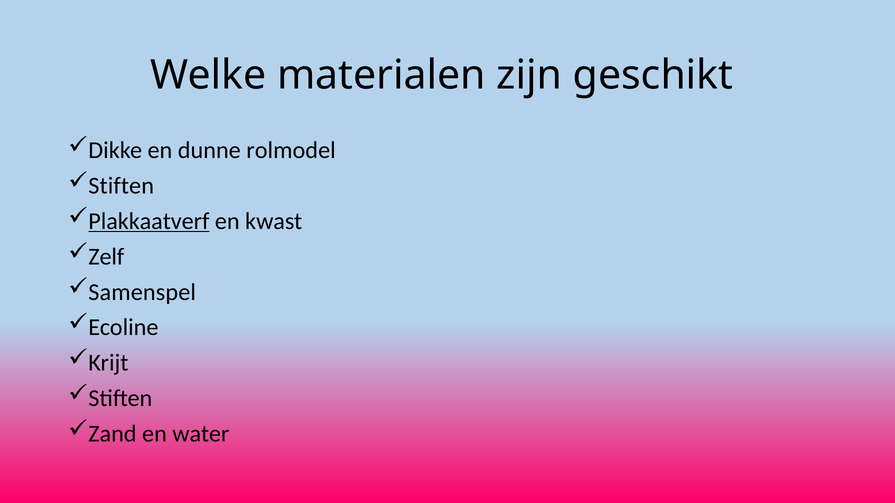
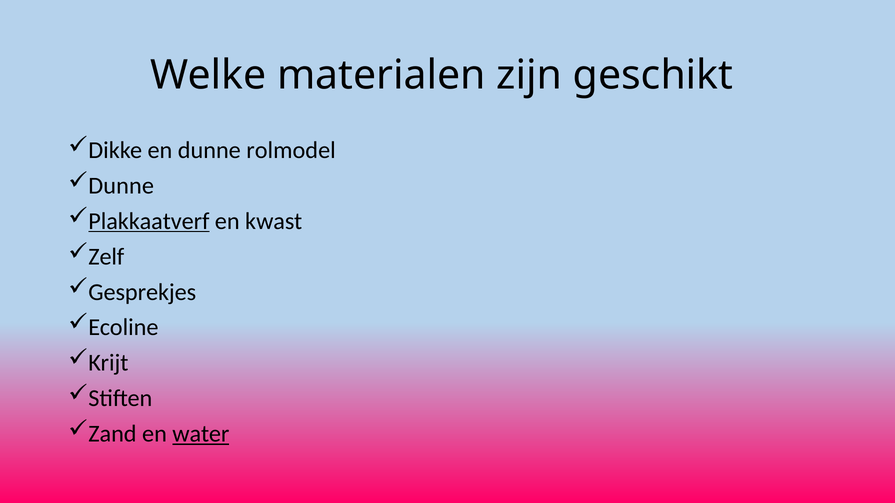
Stiften: Stiften -> Dunne (121, 186)
Samenspel: Samenspel -> Gesprekjes (142, 292)
water underline: none -> present (201, 434)
